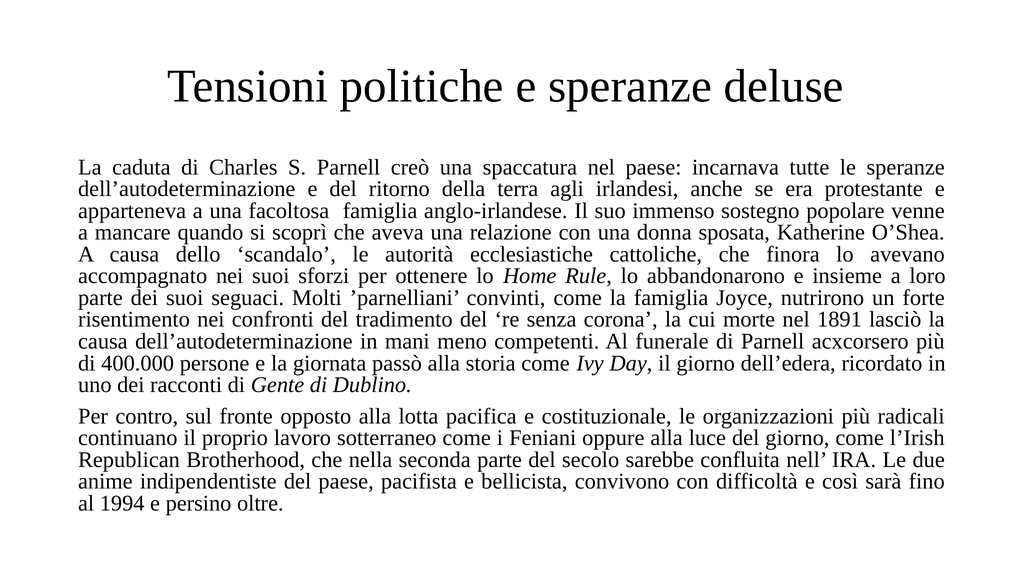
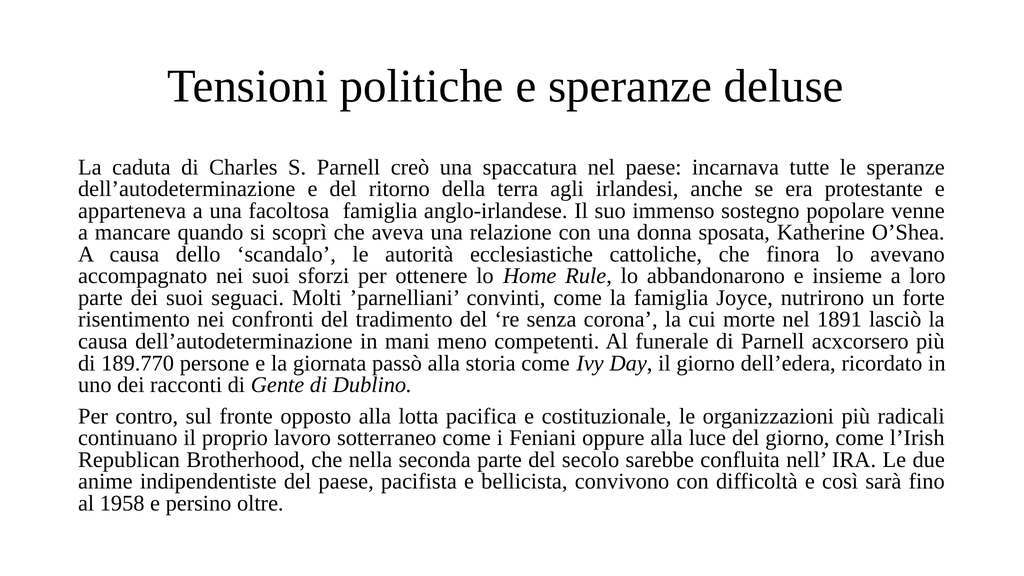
400.000: 400.000 -> 189.770 (138, 363)
1994: 1994 -> 1958 (122, 503)
